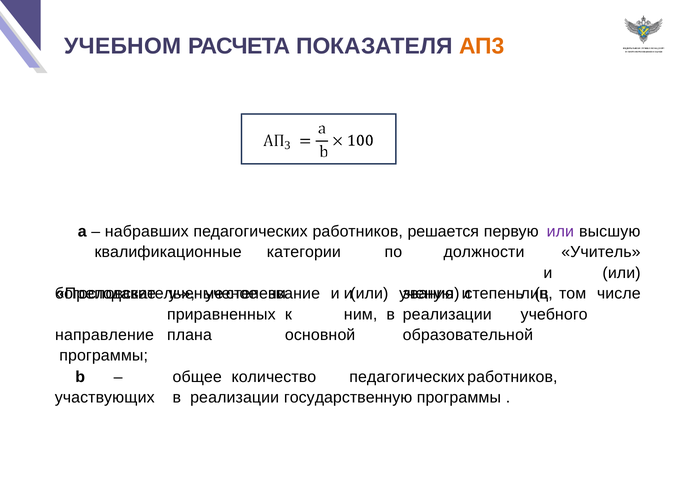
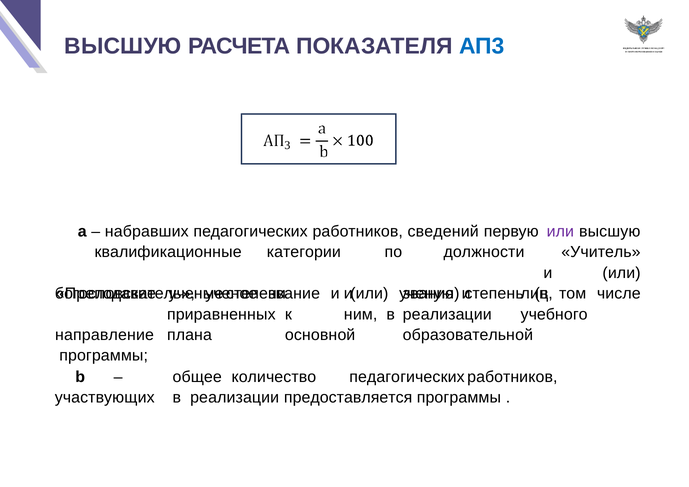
УЧЕБНОМ: УЧЕБНОМ -> ВЫСШУЮ (123, 46)
АП3 colour: orange -> blue (482, 46)
решается: решается -> сведений (443, 232)
государственную: государственную -> предоставляется (348, 398)
